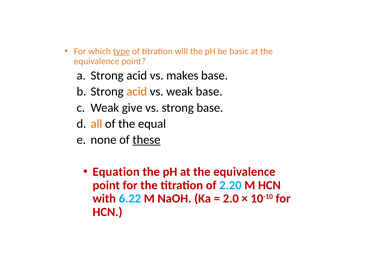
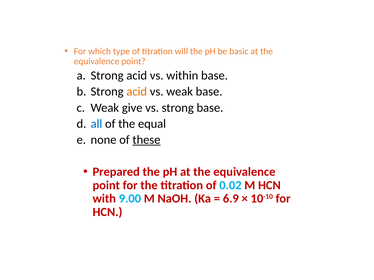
type underline: present -> none (121, 51)
makes: makes -> within (182, 76)
all colour: orange -> blue (96, 124)
Equation: Equation -> Prepared (116, 172)
2.20: 2.20 -> 0.02 (230, 185)
6.22: 6.22 -> 9.00 (130, 199)
2.0: 2.0 -> 6.9 (231, 199)
